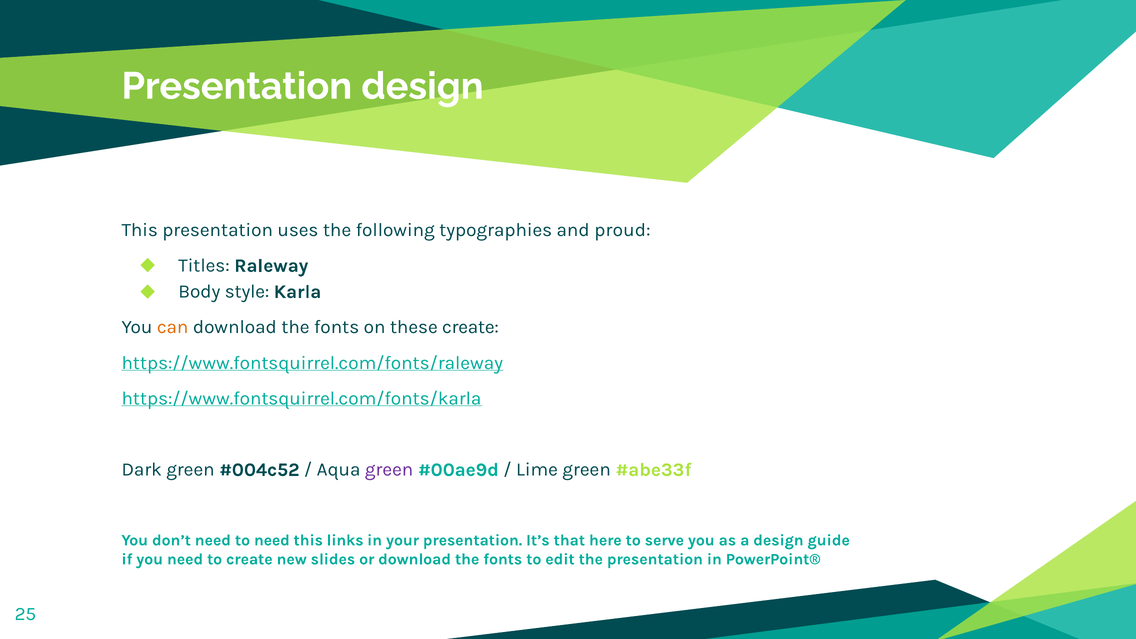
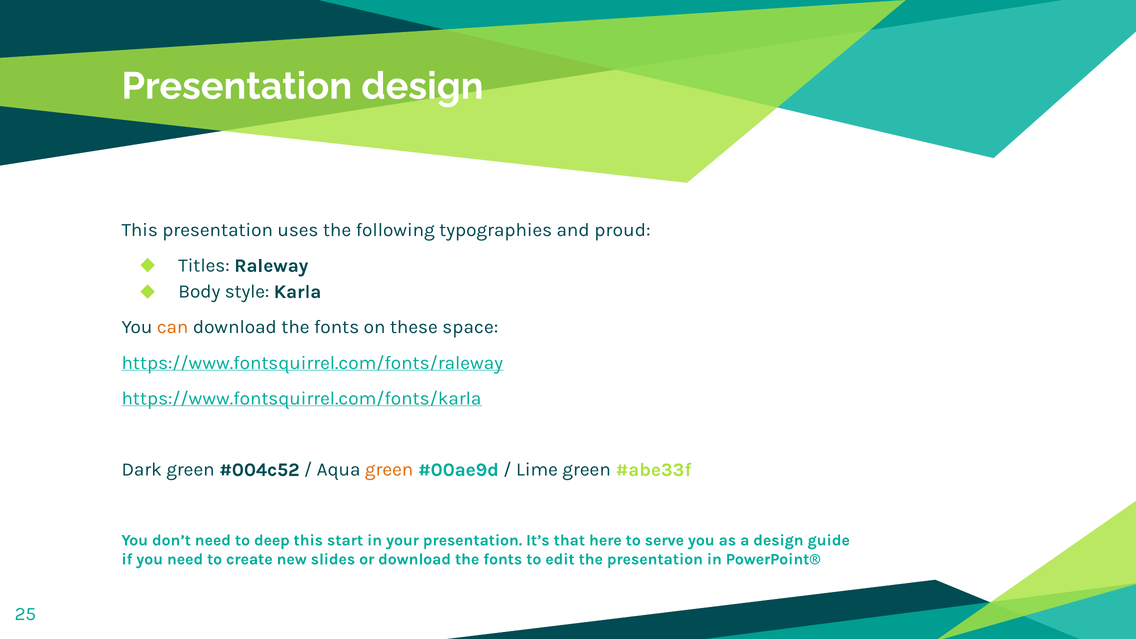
these create: create -> space (470, 327)
green colour: purple -> orange (389, 470)
to need: need -> deep (272, 540)
links: links -> start (345, 540)
